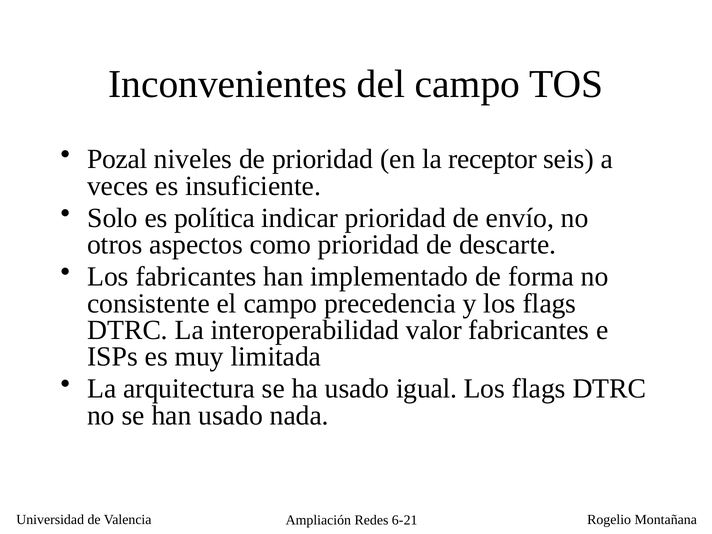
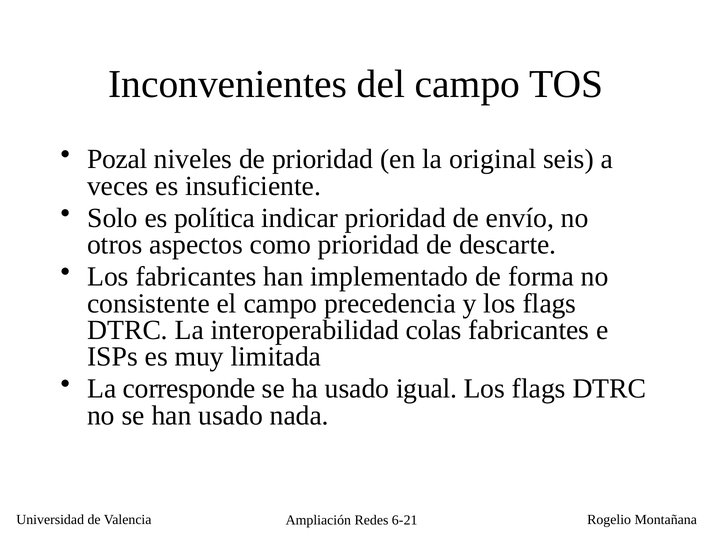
receptor: receptor -> original (493, 159)
valor: valor -> colas (434, 330)
arquitectura: arquitectura -> corresponde (189, 389)
